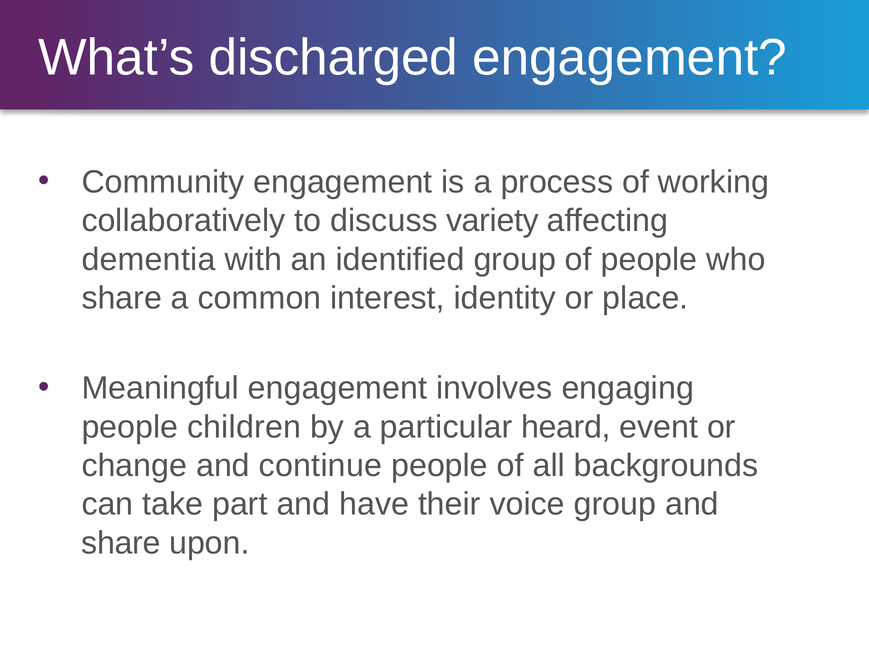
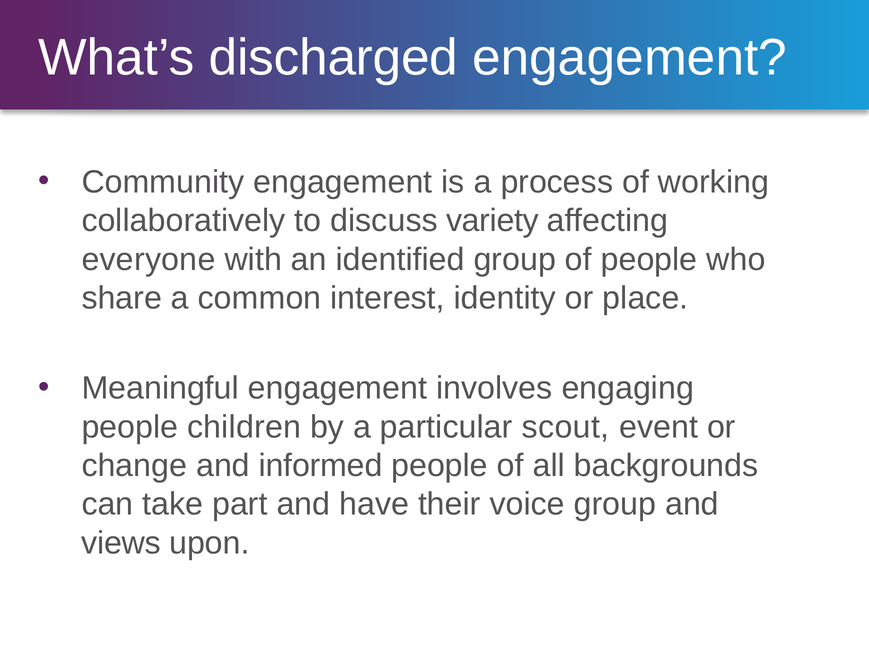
dementia: dementia -> everyone (149, 259)
heard: heard -> scout (566, 427)
continue: continue -> informed (321, 465)
share: share -> views (121, 543)
